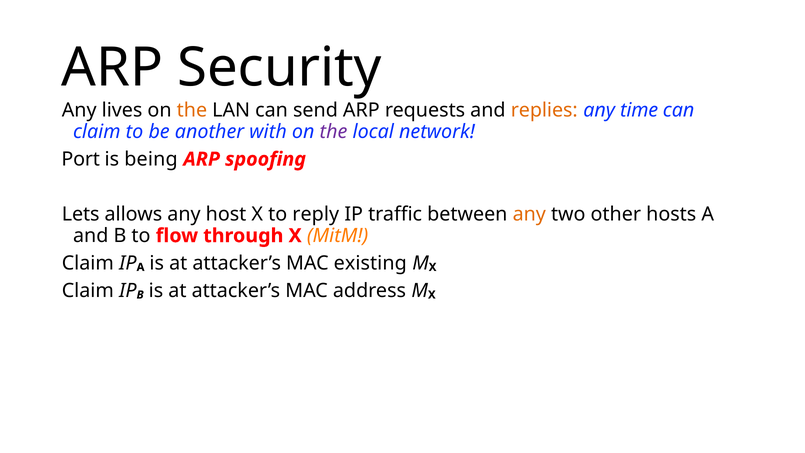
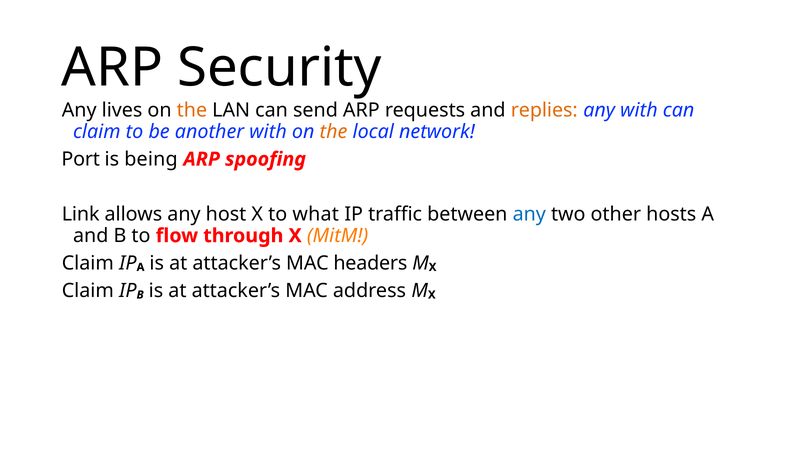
any time: time -> with (639, 110)
the colour: purple -> orange (334, 132)
Lets: Lets -> Link (81, 214)
reply: reply -> what (316, 214)
any colour: orange -> blue (529, 214)
existing: existing -> headers (370, 263)
